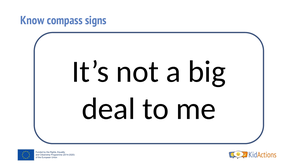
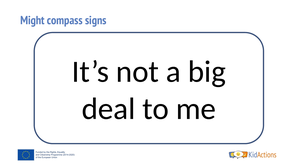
Know: Know -> Might (32, 21)
